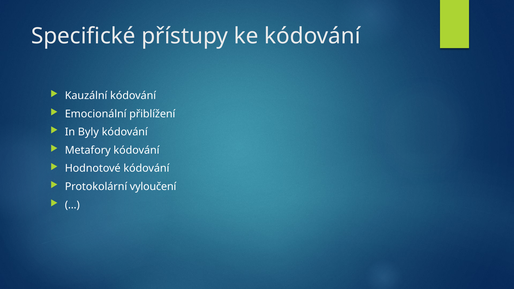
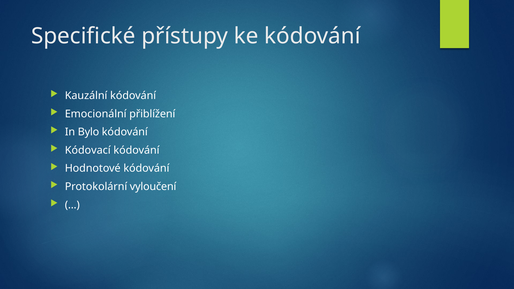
Byly: Byly -> Bylo (88, 132)
Metafory: Metafory -> Kódovací (88, 150)
